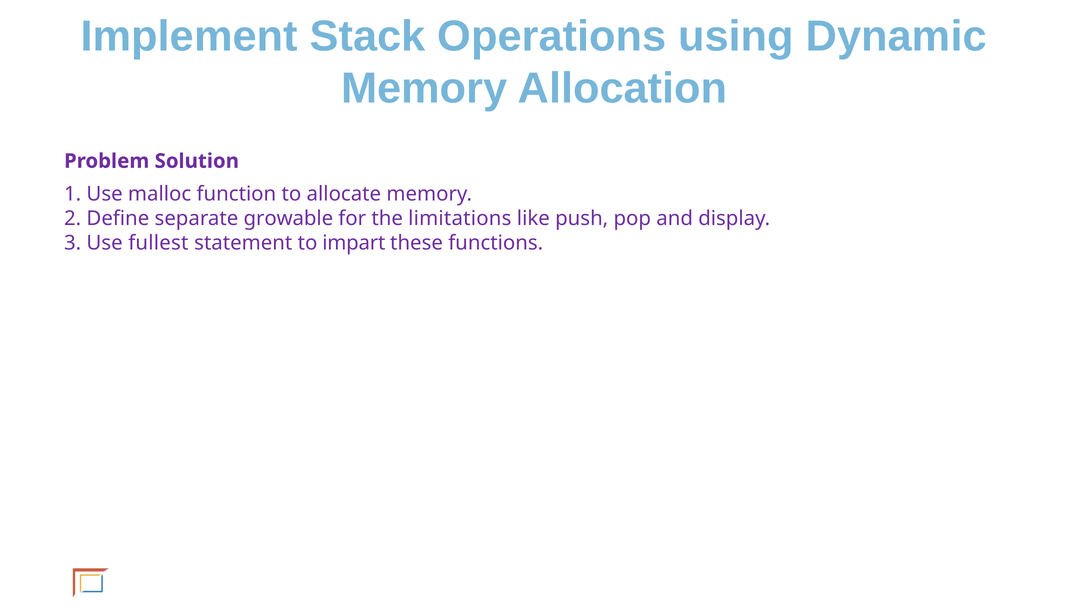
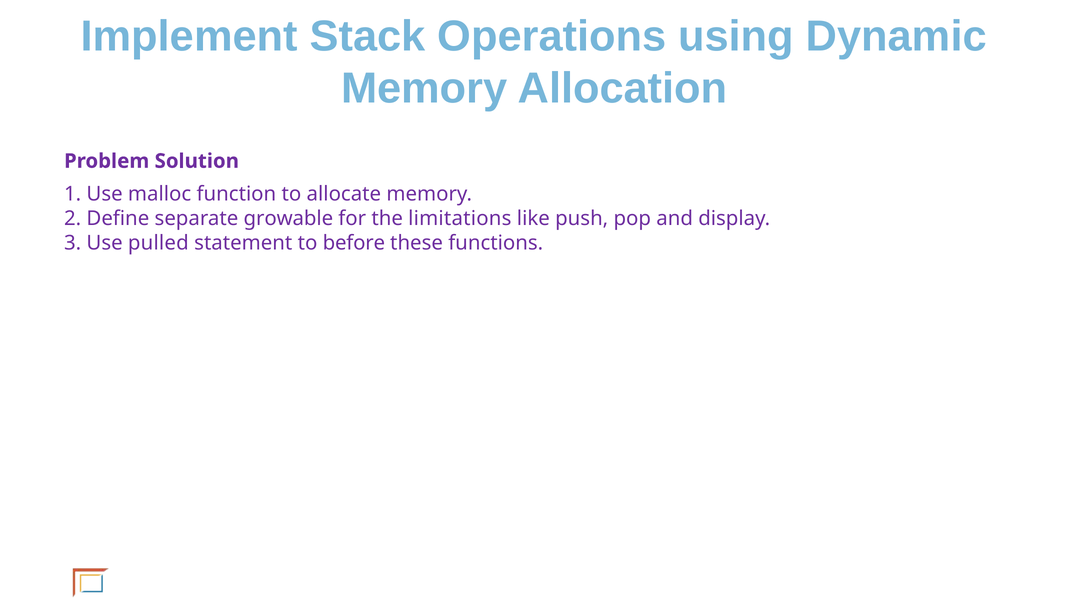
fullest: fullest -> pulled (158, 243)
impart: impart -> before (354, 243)
